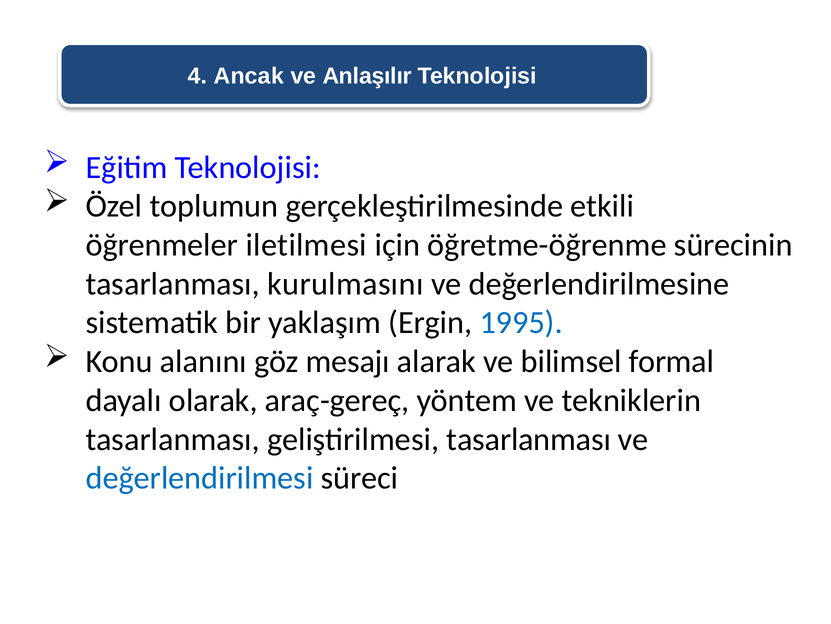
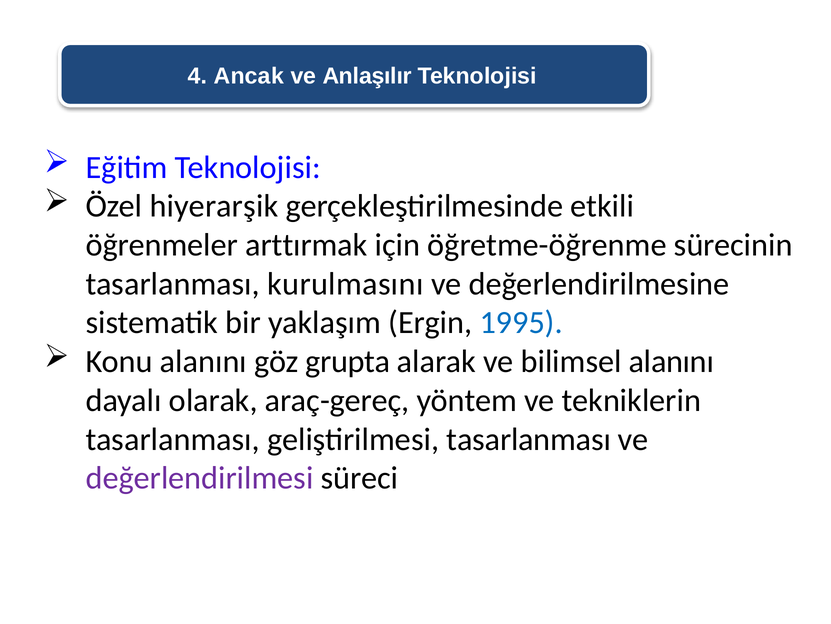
toplumun: toplumun -> hiyerarşik (214, 206)
iletilmesi: iletilmesi -> arttırmak (306, 245)
mesajı: mesajı -> grupta (348, 361)
bilimsel formal: formal -> alanını (671, 361)
değerlendirilmesi colour: blue -> purple (200, 478)
